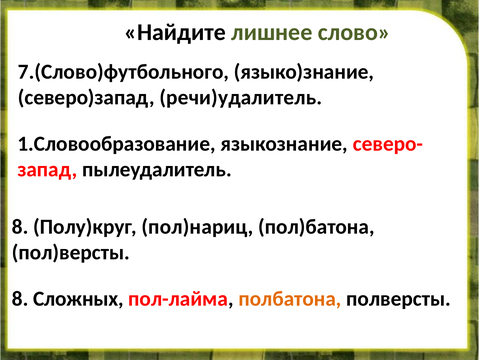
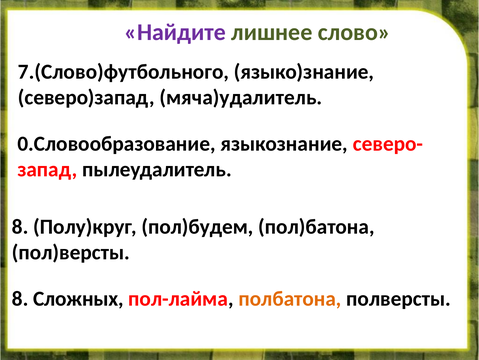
Найдите colour: black -> purple (175, 32)
речи)удалитель: речи)удалитель -> мяча)удалитель (241, 97)
1.Словообразование: 1.Словообразование -> 0.Словообразование (116, 143)
пол)нариц: пол)нариц -> пол)будем (197, 226)
